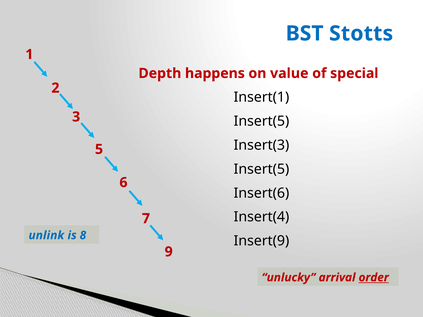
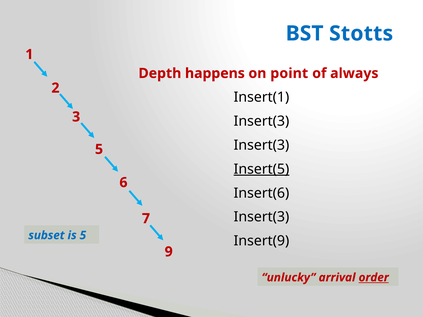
value: value -> point (289, 73)
special: special -> always (354, 73)
Insert(5: Insert(5 -> Insert(3 (261, 121)
Insert(5 underline: none -> present (261, 169)
Insert(4: Insert(4 -> Insert(3 (261, 217)
unlink: unlink -> subset (46, 235)
is 8: 8 -> 5 (83, 235)
